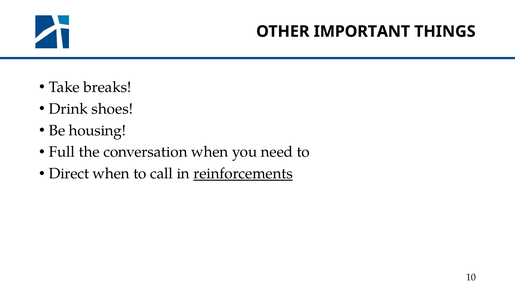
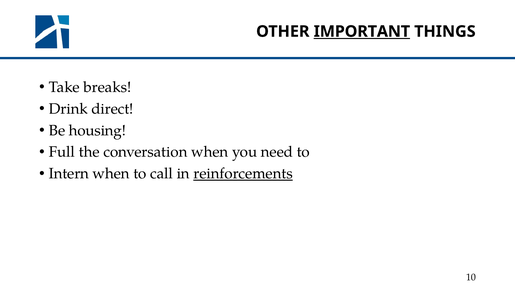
IMPORTANT underline: none -> present (362, 31)
shoes: shoes -> direct (112, 109)
Direct: Direct -> Intern (69, 173)
